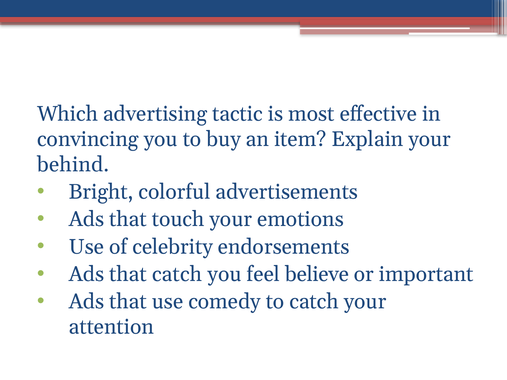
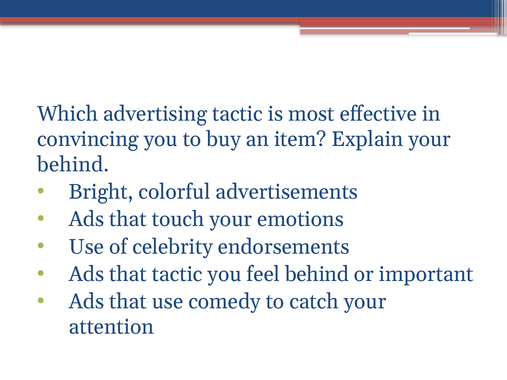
that catch: catch -> tactic (177, 274)
feel believe: believe -> behind (317, 274)
